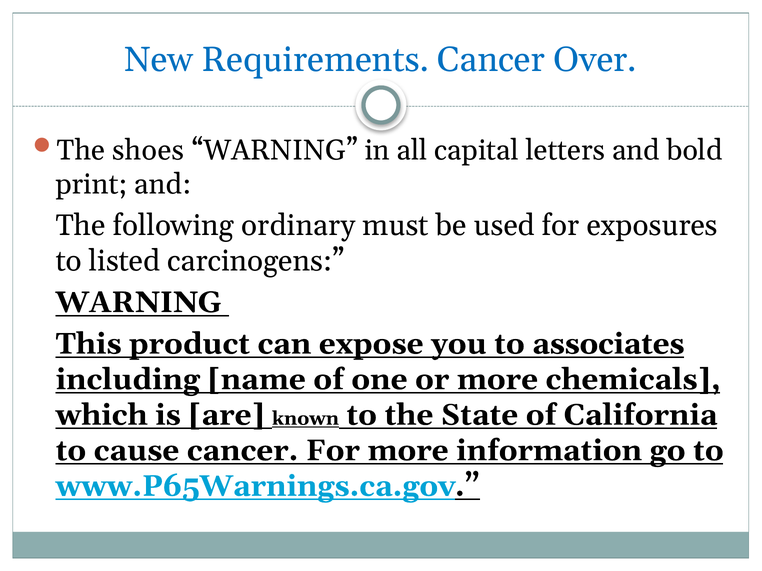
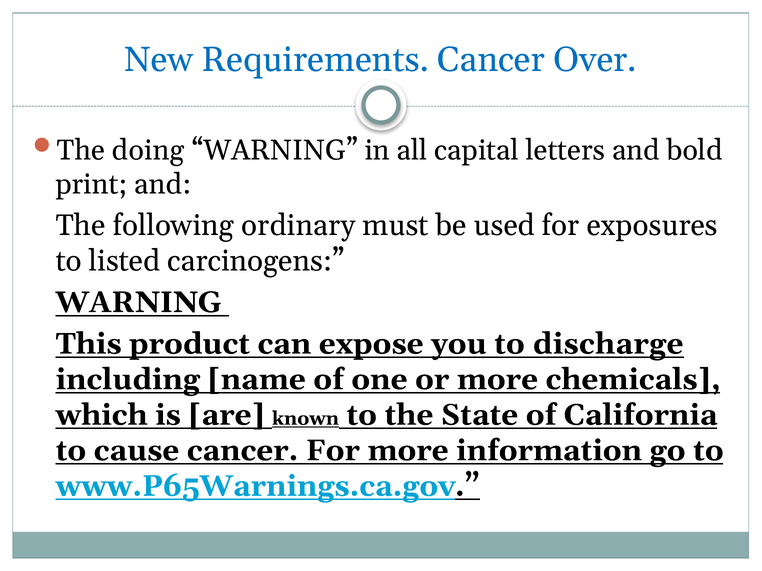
shoes: shoes -> doing (148, 150)
associates: associates -> discharge (608, 344)
